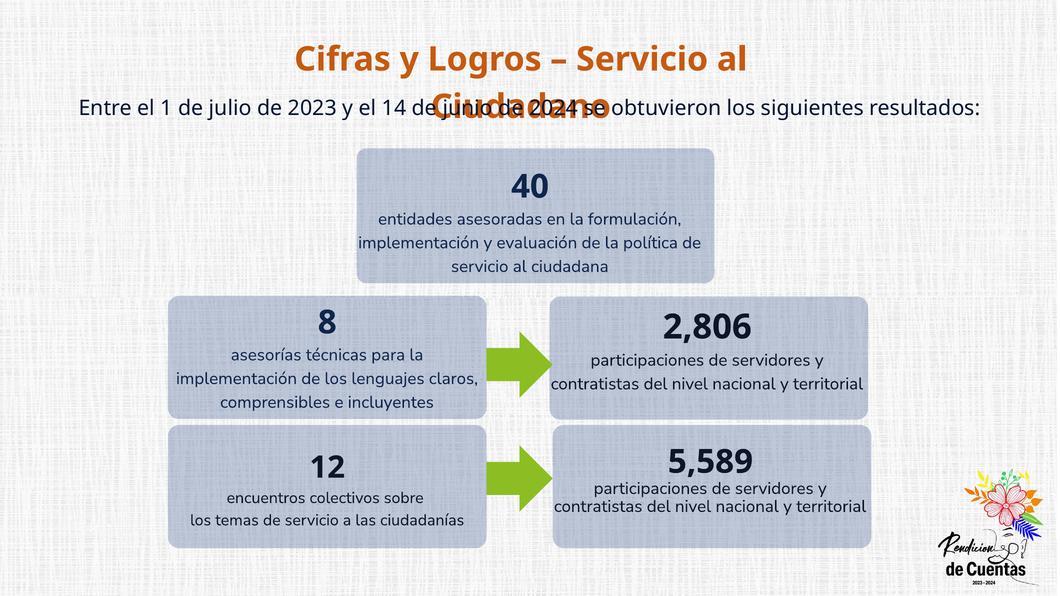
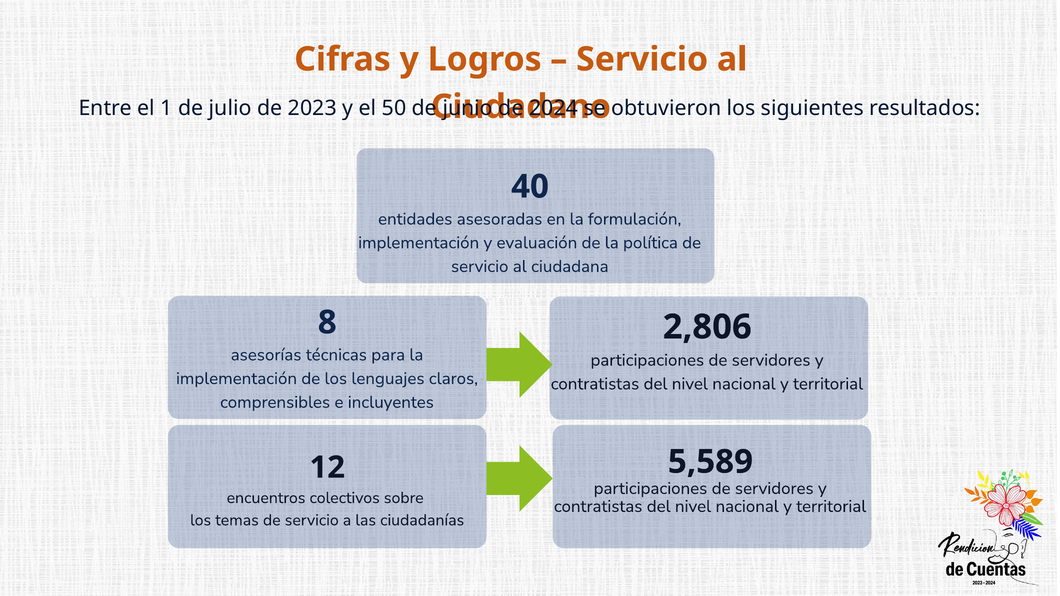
14: 14 -> 50 (394, 108)
